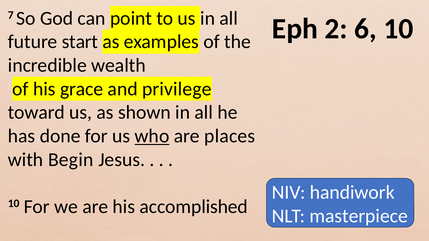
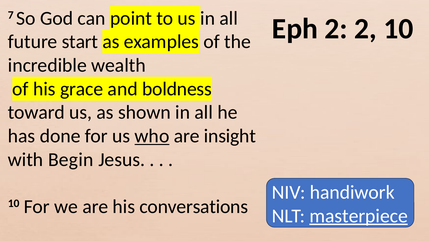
2 6: 6 -> 2 (366, 29)
privilege: privilege -> boldness (177, 89)
places: places -> insight (230, 136)
accomplished: accomplished -> conversations (194, 207)
masterpiece underline: none -> present (359, 216)
